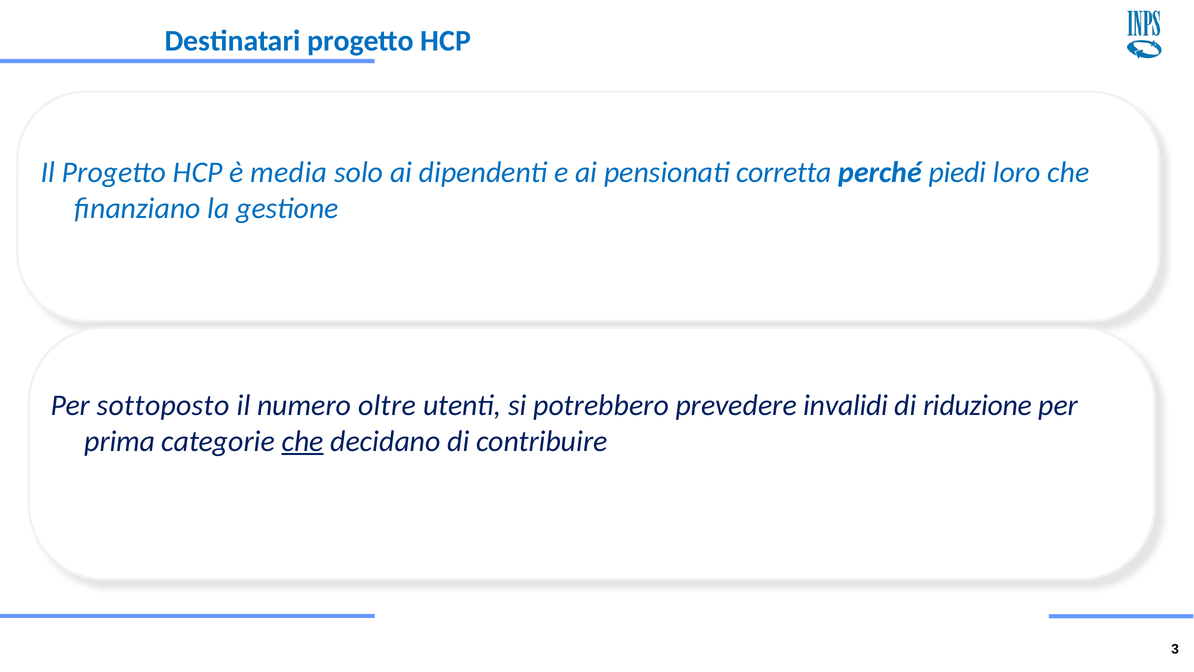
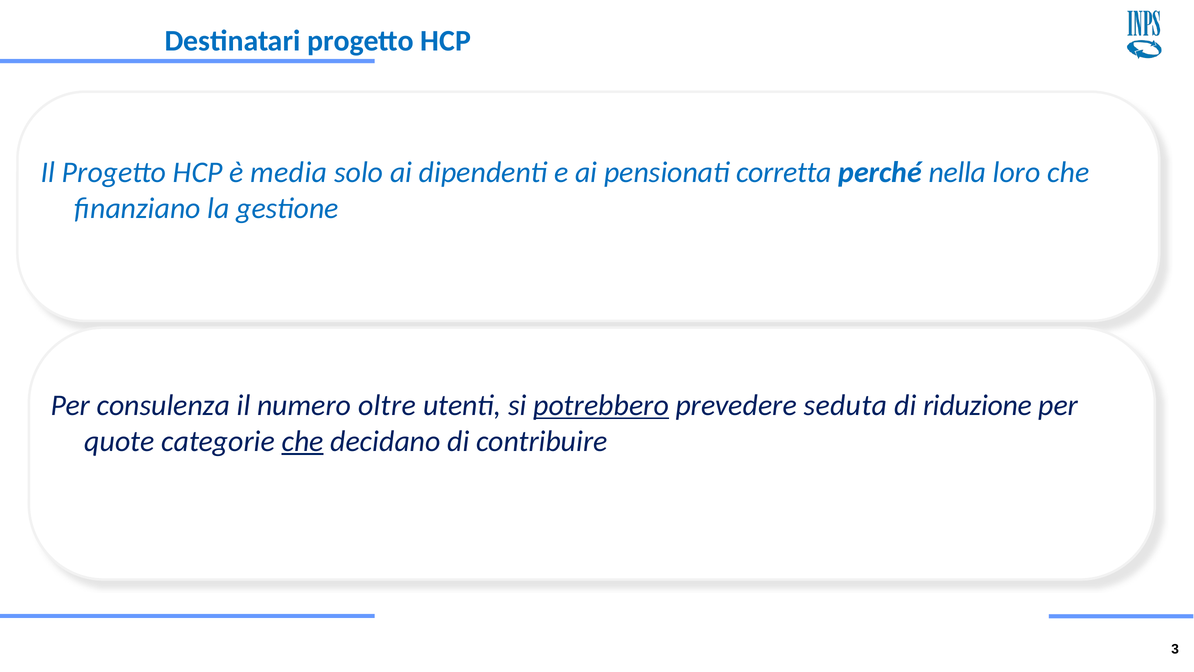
piedi: piedi -> nella (957, 172)
sottoposto: sottoposto -> consulenza (163, 405)
potrebbero underline: none -> present (601, 405)
invalidi: invalidi -> seduta (845, 405)
prima: prima -> quote (120, 441)
